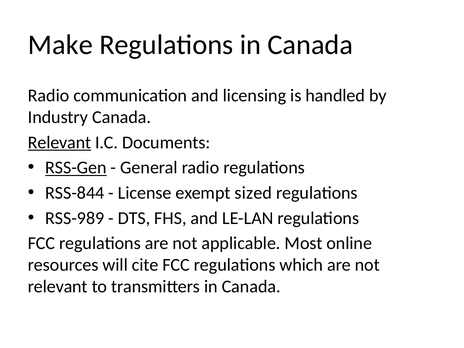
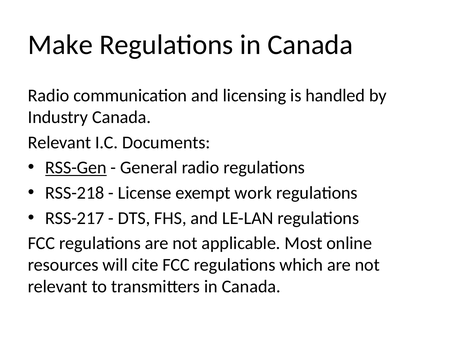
Relevant underline: present -> none (60, 142)
RSS-844: RSS-844 -> RSS-218 (75, 193)
sized: sized -> work (253, 193)
RSS-989: RSS-989 -> RSS-217 (75, 218)
